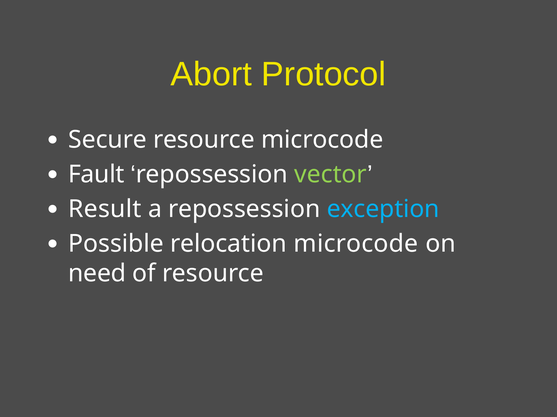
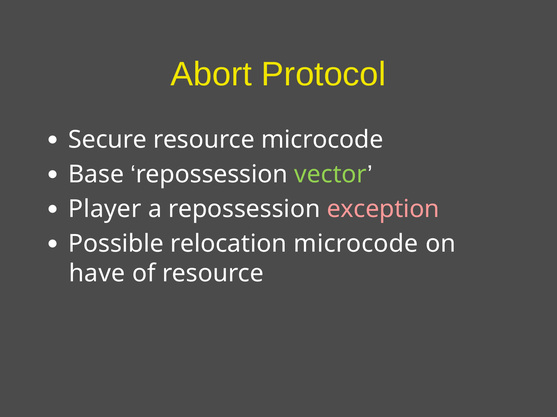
Fault: Fault -> Base (96, 175)
Result: Result -> Player (105, 209)
exception colour: light blue -> pink (383, 209)
need: need -> have (97, 274)
